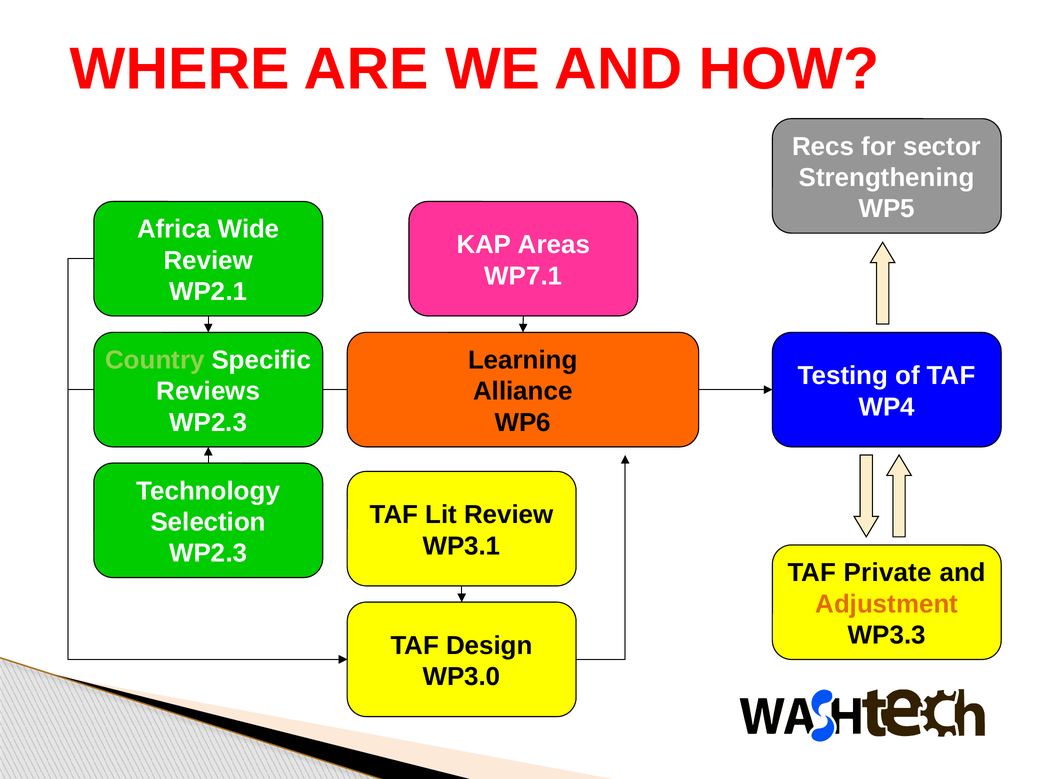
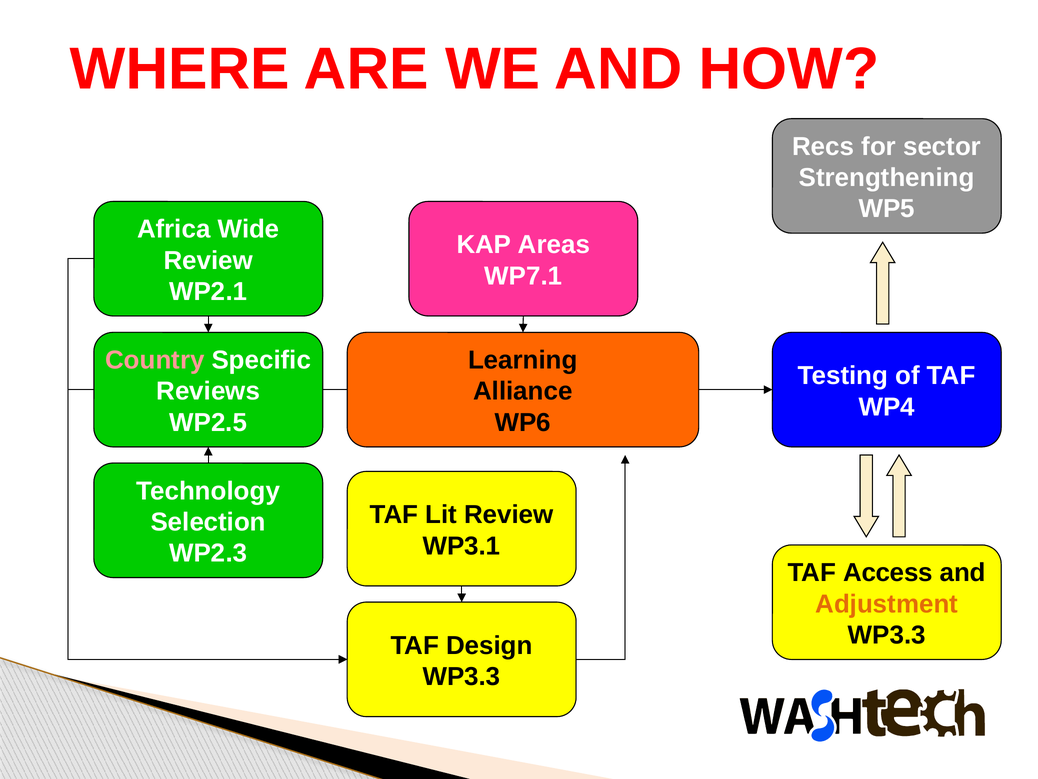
Country colour: light green -> pink (155, 360)
WP2.3: WP2.3 -> WP2.5 (208, 422)
Private: Private -> Access (888, 572)
WP3.0: WP3.0 -> WP3.3 (462, 676)
